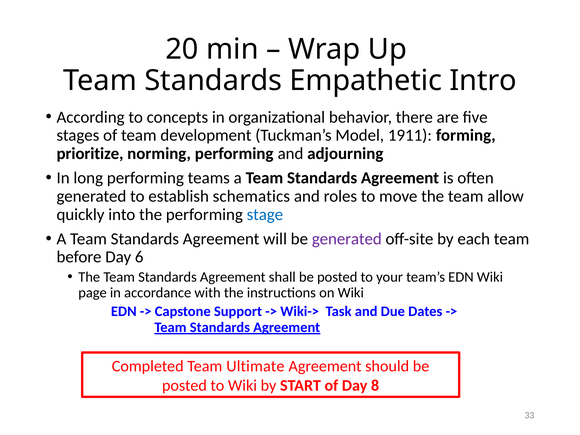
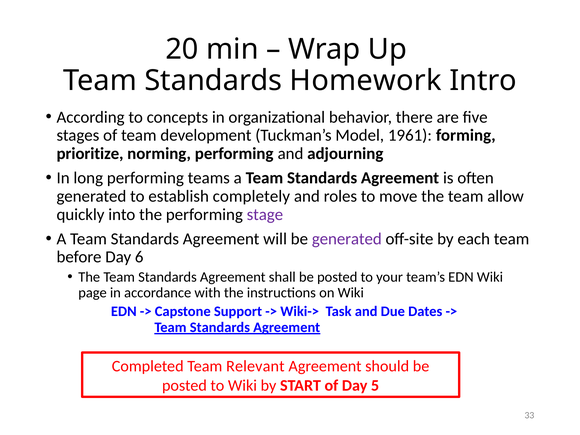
Empathetic: Empathetic -> Homework (366, 81)
1911: 1911 -> 1961 (410, 135)
schematics: schematics -> completely (251, 196)
stage colour: blue -> purple (265, 214)
Ultimate: Ultimate -> Relevant (255, 366)
8: 8 -> 5 (375, 386)
